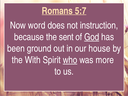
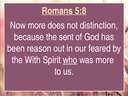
5:7: 5:7 -> 5:8 (81, 11)
Now word: word -> more (37, 25)
instruction: instruction -> distinction (99, 25)
God underline: present -> none (92, 37)
ground: ground -> reason (39, 48)
house: house -> feared (100, 48)
